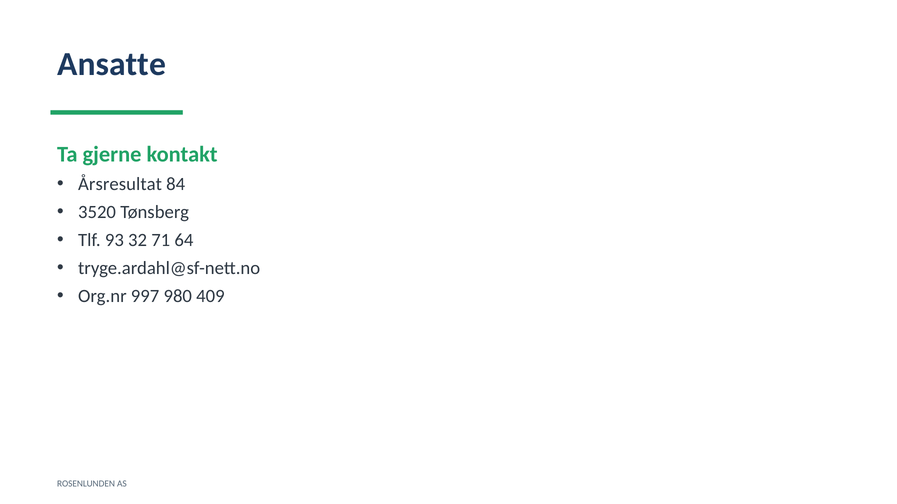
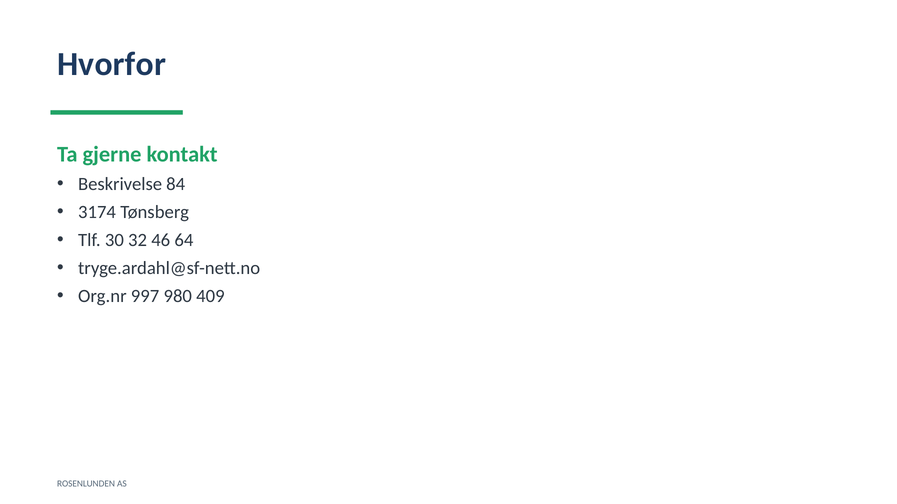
Ansatte: Ansatte -> Hvorfor (112, 64)
Årsresultat: Årsresultat -> Beskrivelse (120, 184)
3520: 3520 -> 3174 (97, 212)
93: 93 -> 30 (114, 241)
71: 71 -> 46 (161, 241)
